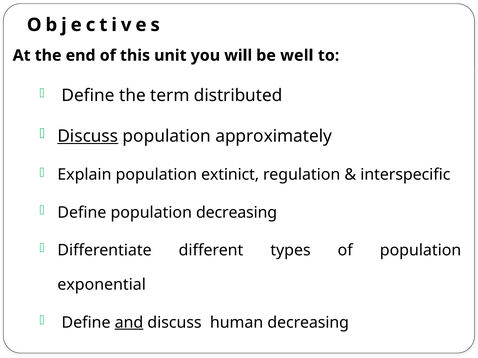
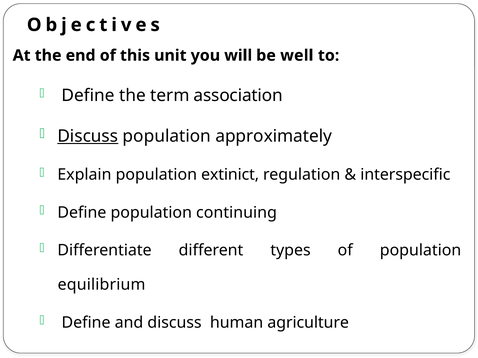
distributed: distributed -> association (238, 96)
population decreasing: decreasing -> continuing (236, 213)
exponential: exponential -> equilibrium (102, 285)
and underline: present -> none (129, 323)
human decreasing: decreasing -> agriculture (308, 323)
